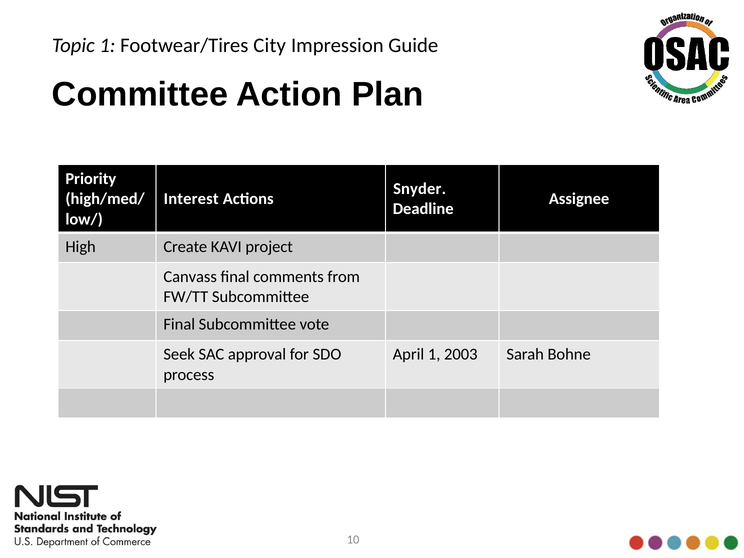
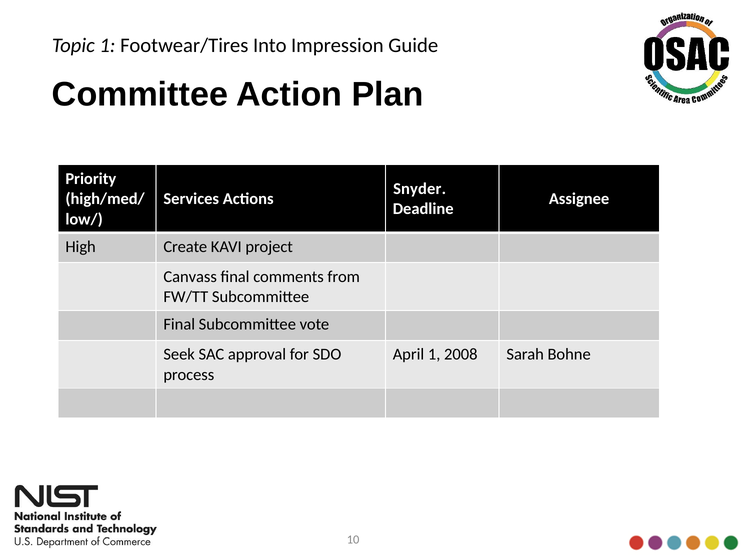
City: City -> Into (270, 45)
Interest: Interest -> Services (191, 199)
2003: 2003 -> 2008 (461, 354)
